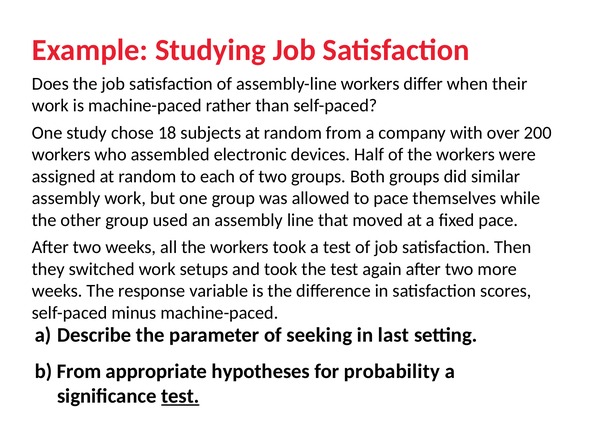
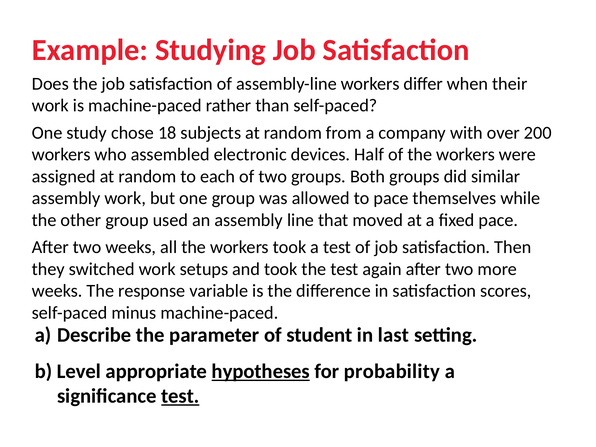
seeking: seeking -> student (319, 335)
b From: From -> Level (79, 371)
hypotheses underline: none -> present (261, 371)
